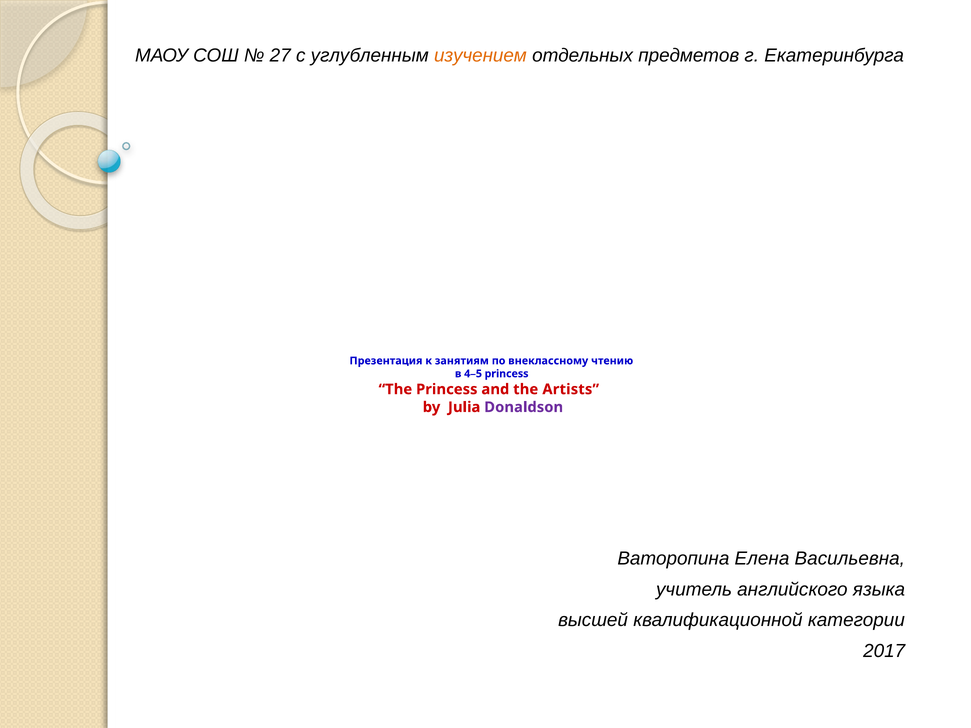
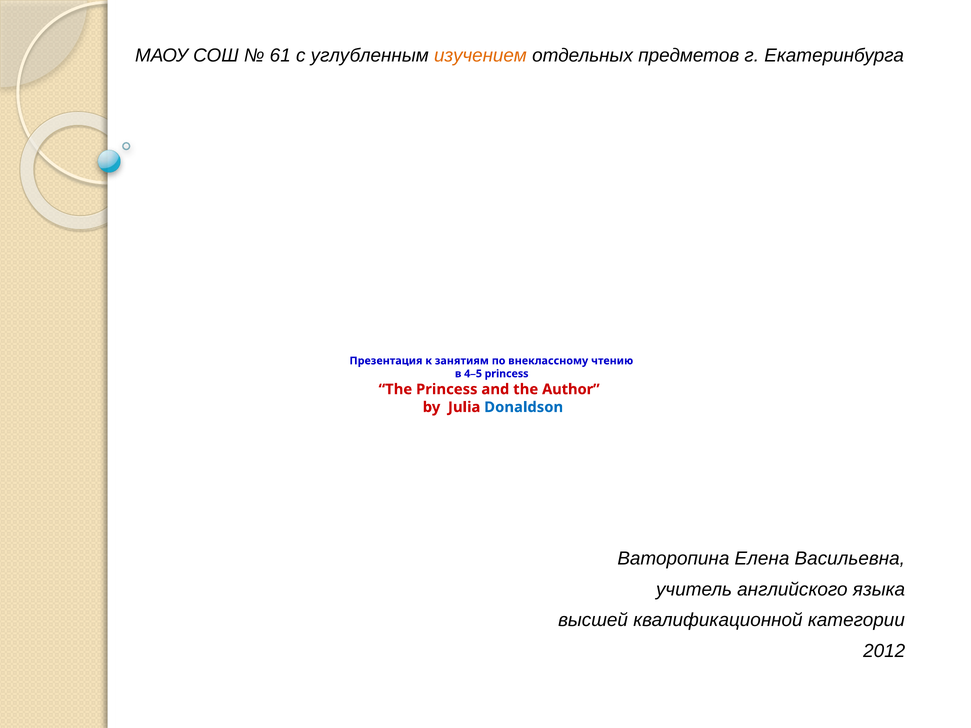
27: 27 -> 61 (280, 55)
Artists: Artists -> Author (571, 389)
Donaldson colour: purple -> blue (524, 407)
2017: 2017 -> 2012 (884, 651)
